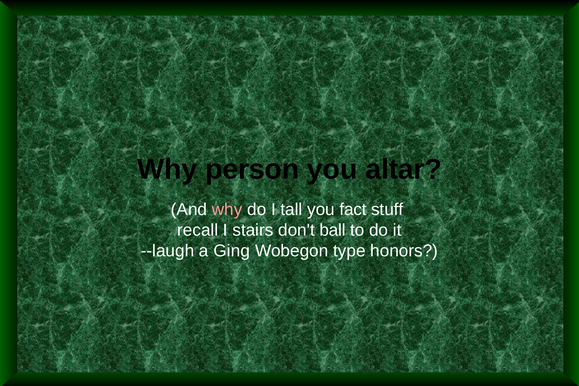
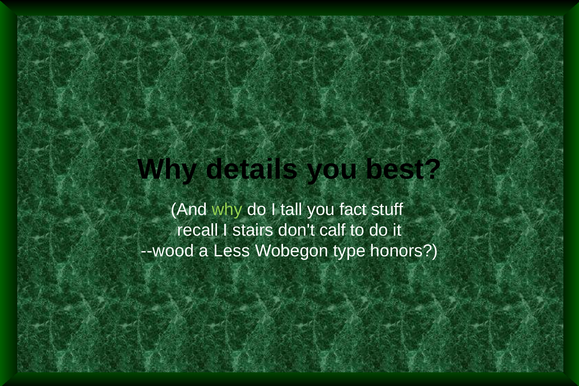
person: person -> details (252, 169)
altar: altar -> best (404, 169)
why colour: pink -> light green (227, 210)
ball: ball -> calf (333, 230)
--laugh: --laugh -> --wood (167, 251)
Ging: Ging -> Less (232, 251)
